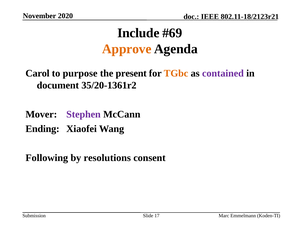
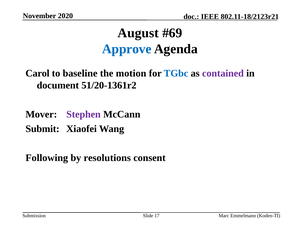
Include: Include -> August (138, 33)
Approve colour: orange -> blue (127, 49)
purpose: purpose -> baseline (80, 73)
present: present -> motion (131, 73)
TGbc colour: orange -> blue (176, 73)
35/20-1361r2: 35/20-1361r2 -> 51/20-1361r2 (109, 85)
Ending: Ending -> Submit (42, 129)
